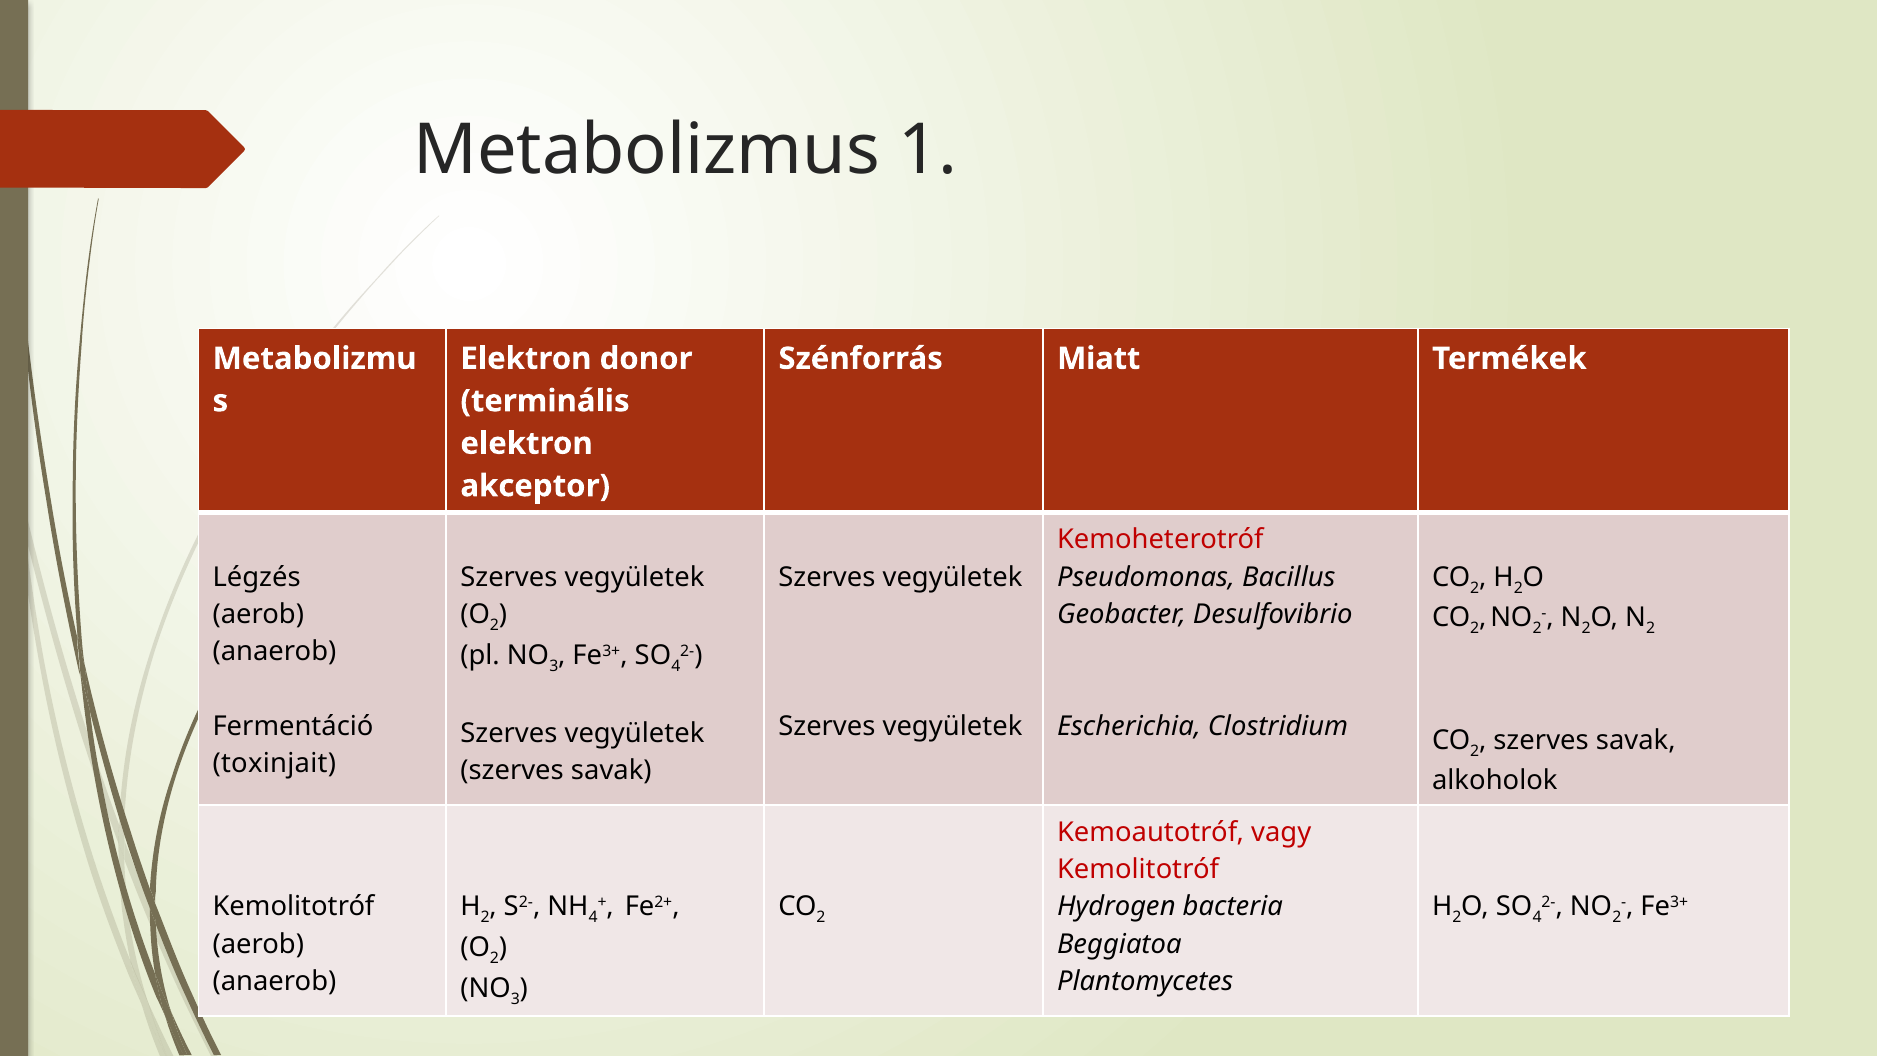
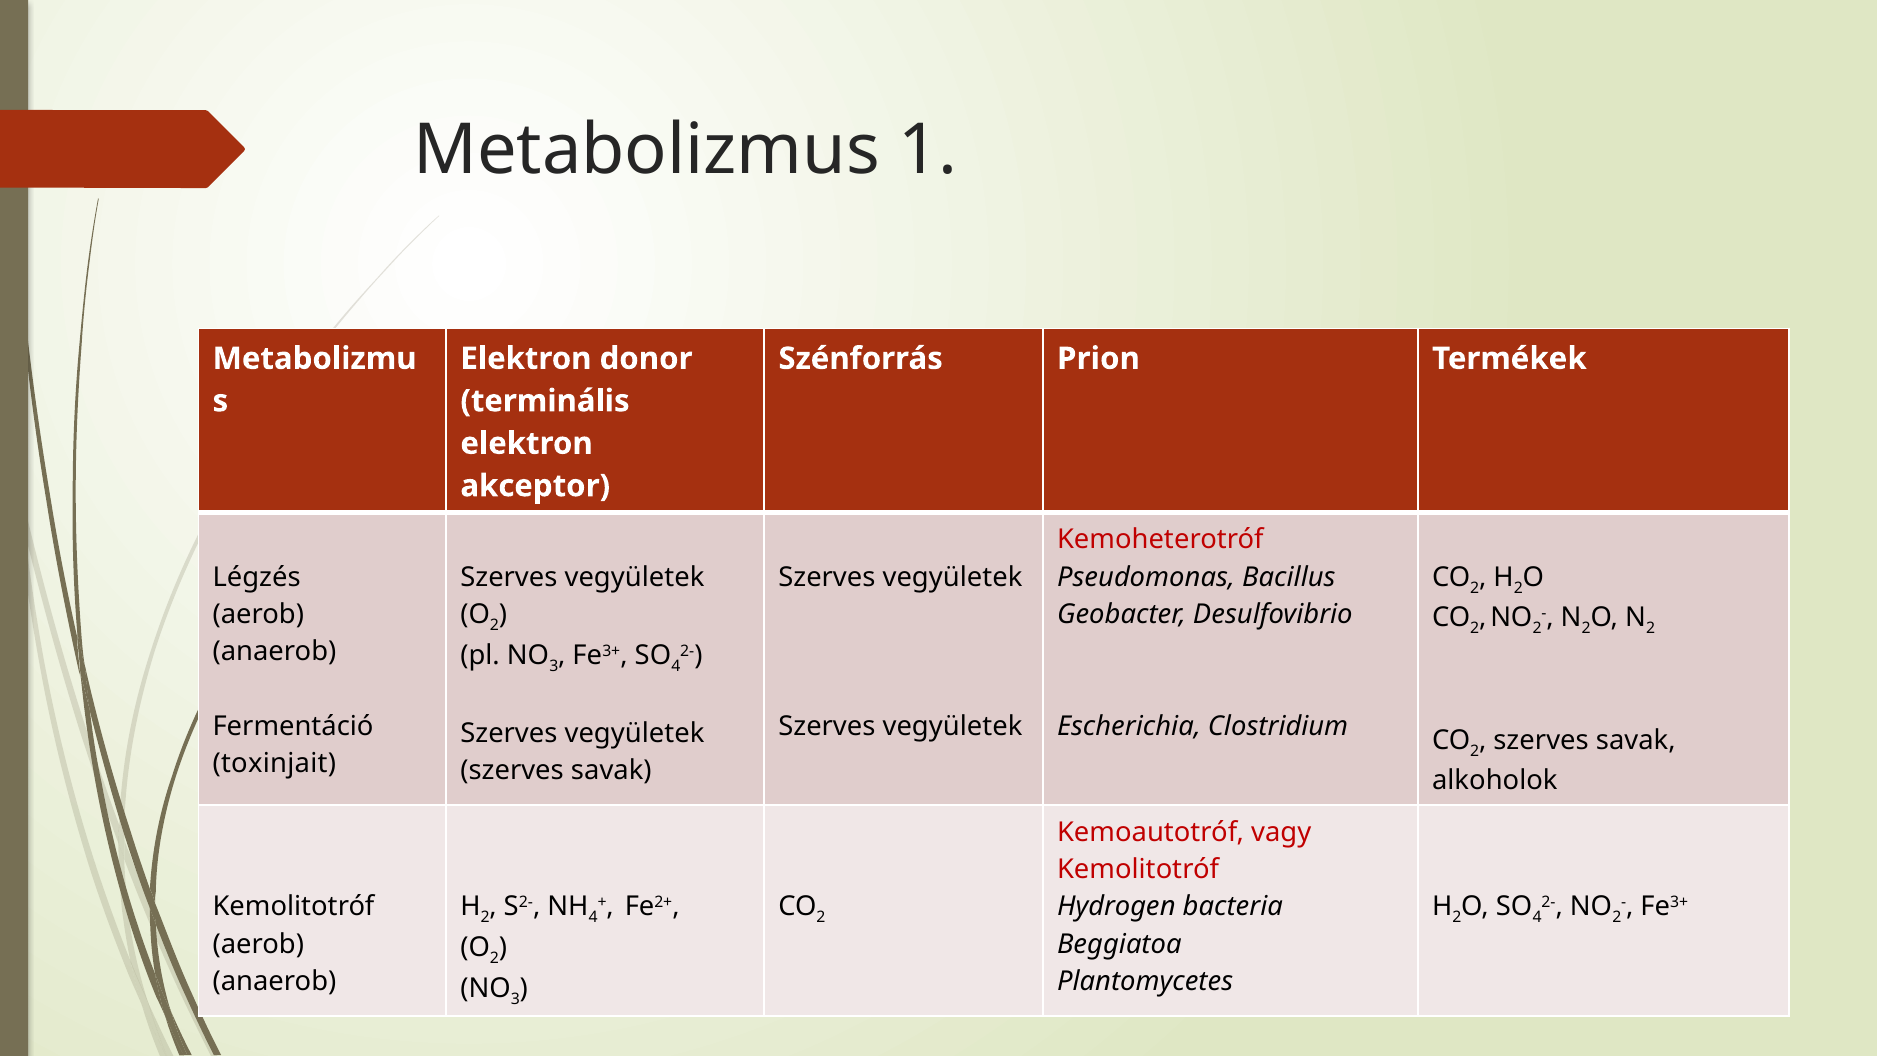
Miatt: Miatt -> Prion (1099, 359)
